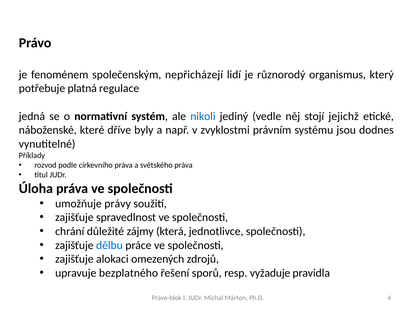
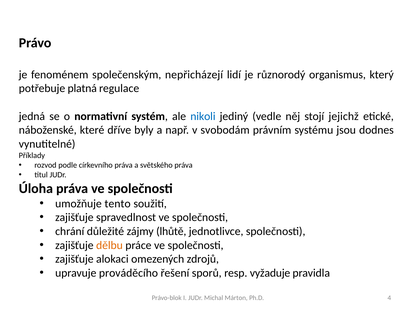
zvyklostmi: zvyklostmi -> svobodám (225, 130)
právy: právy -> tento (118, 204)
která: která -> lhůtě (171, 231)
dělbu colour: blue -> orange (109, 245)
bezplatného: bezplatného -> prováděcího (128, 273)
